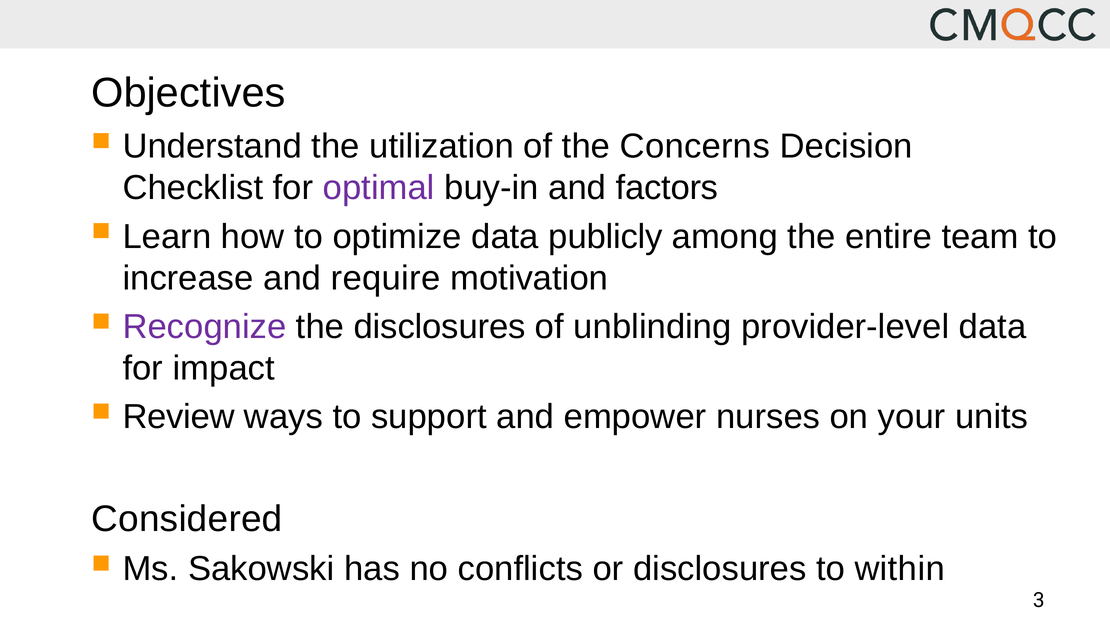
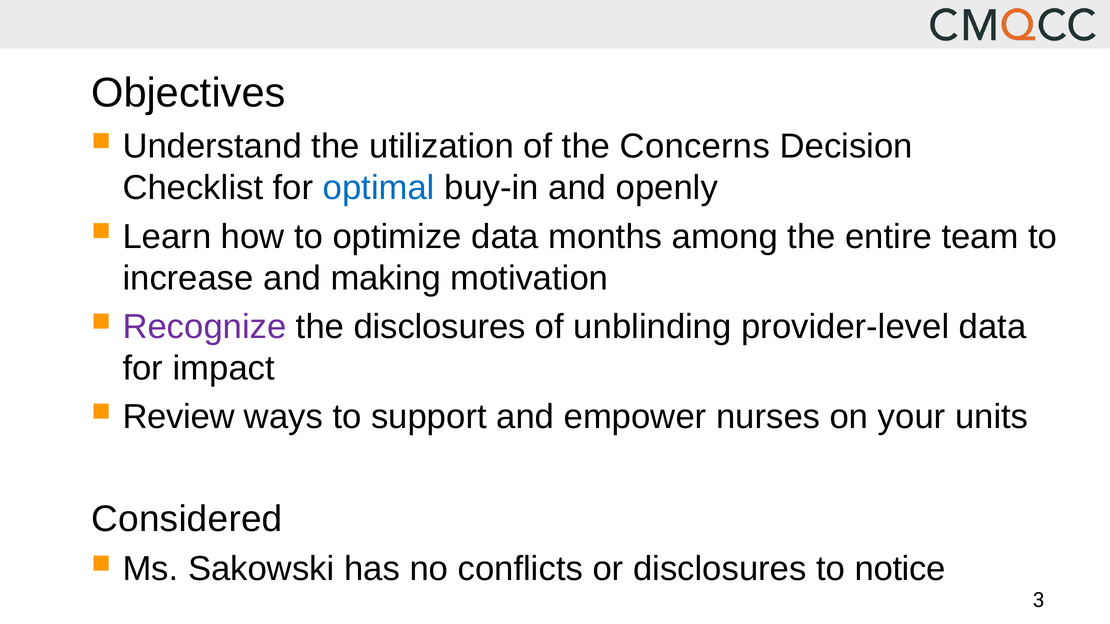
optimal colour: purple -> blue (379, 188)
factors: factors -> openly (667, 188)
publicly: publicly -> months (605, 237)
require: require -> making (386, 278)
within: within -> notice (900, 569)
